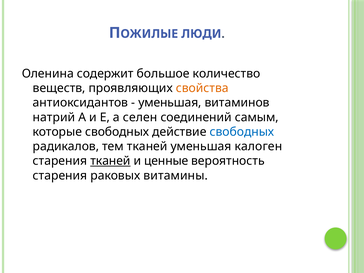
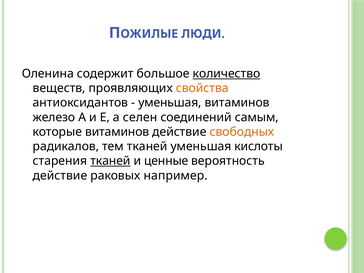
количество underline: none -> present (227, 74)
натрий: натрий -> железо (54, 117)
которые свободных: свободных -> витаминов (117, 132)
свободных colour: blue -> orange (242, 132)
калоген: калоген -> кислоты (259, 146)
старения: старения -> действие (60, 176)
витамины: витамины -> например (176, 176)
